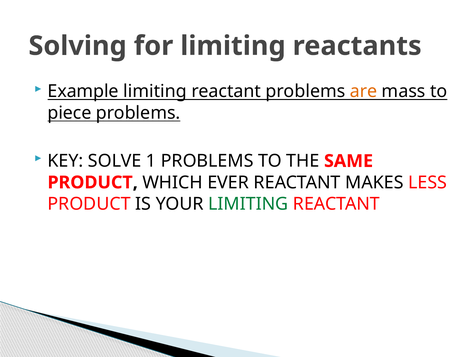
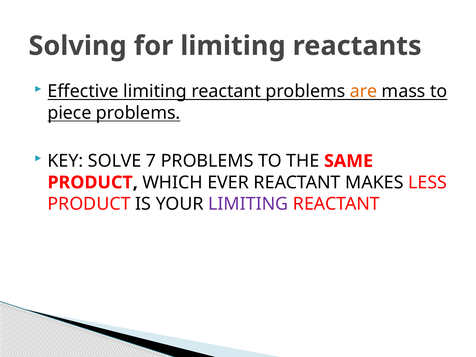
Example: Example -> Effective (83, 91)
1: 1 -> 7 (151, 161)
LIMITING colour: green -> purple (248, 204)
